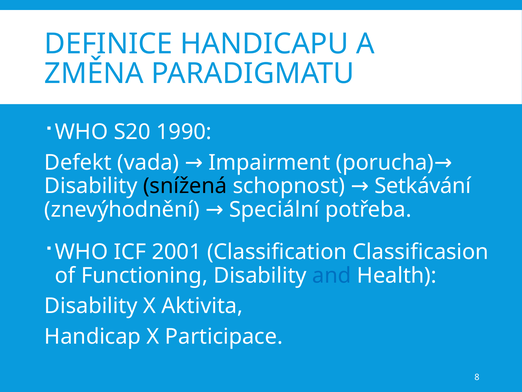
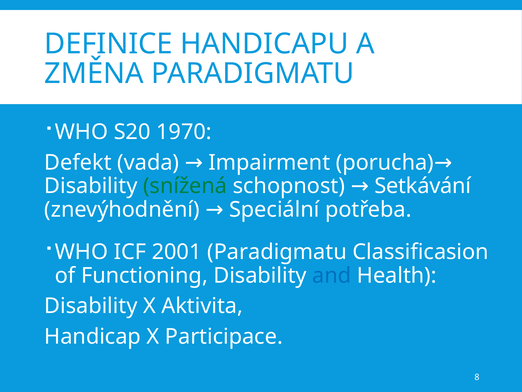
1990: 1990 -> 1970 (184, 132)
snížená colour: black -> green (185, 186)
2001 Classification: Classification -> Paradigmatu (277, 252)
